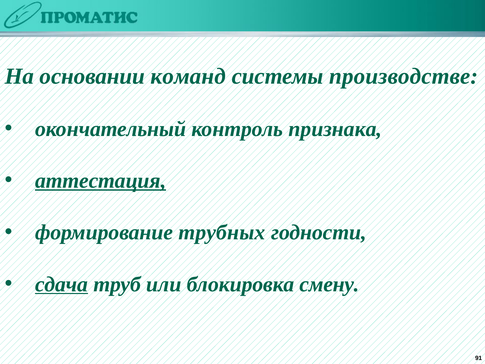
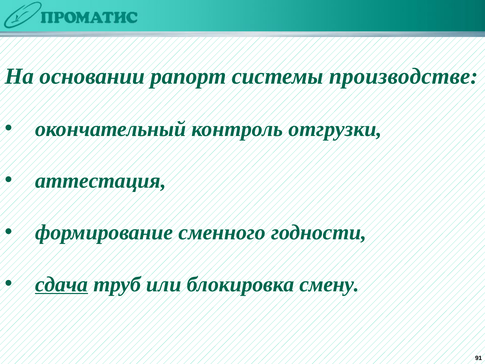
команд: команд -> рапорт (188, 76)
признака: признака -> отгрузки (335, 129)
аттестация underline: present -> none (101, 181)
трубных: трубных -> сменного (222, 232)
